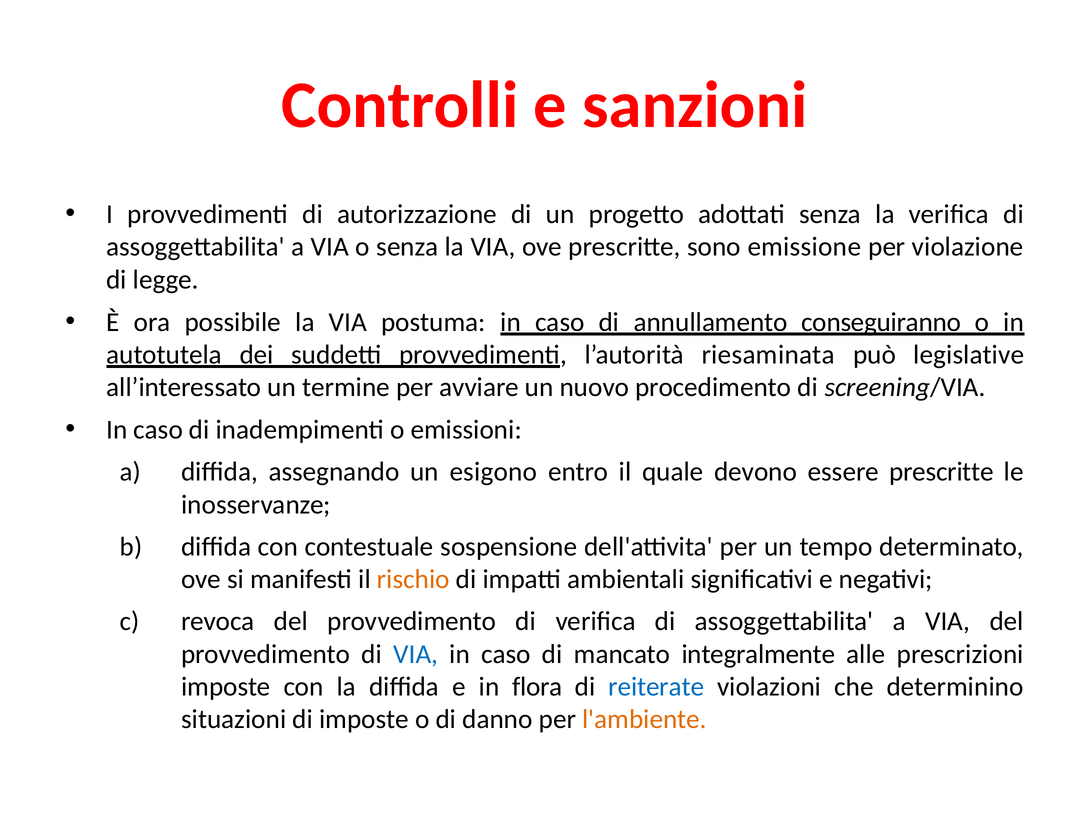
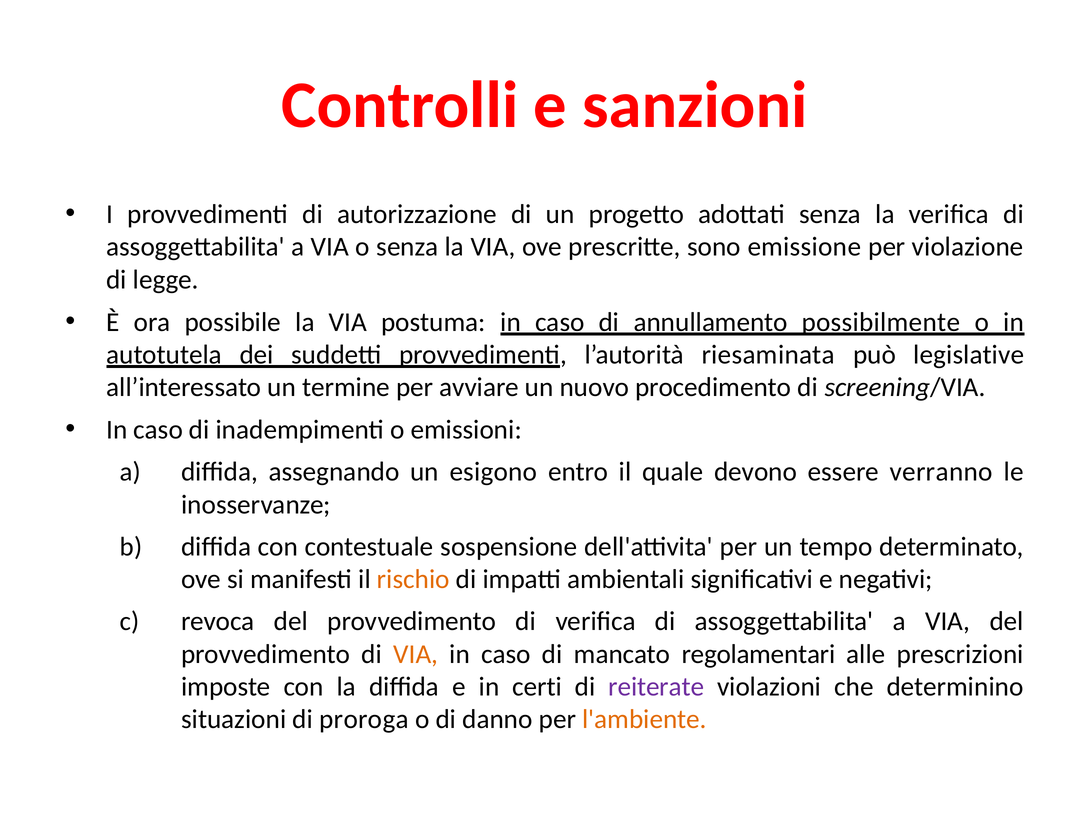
conseguiranno: conseguiranno -> possibilmente (881, 322)
essere prescritte: prescritte -> verranno (941, 472)
VIA colour: blue -> orange (416, 654)
integralmente: integralmente -> regolamentari (758, 654)
flora: flora -> certi (537, 687)
reiterate colour: blue -> purple (656, 687)
di imposte: imposte -> proroga (364, 720)
